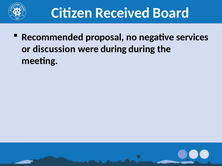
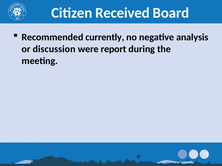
proposal: proposal -> currently (105, 37)
services: services -> analysis (192, 37)
were during: during -> report (114, 49)
